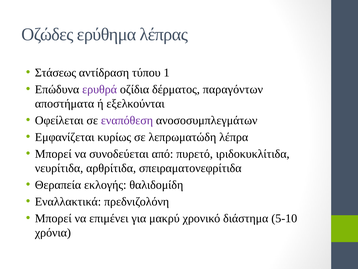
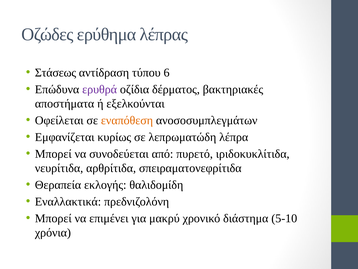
1: 1 -> 6 (167, 72)
παραγόντων: παραγόντων -> βακτηριακές (233, 89)
εναπόθεση colour: purple -> orange (127, 120)
